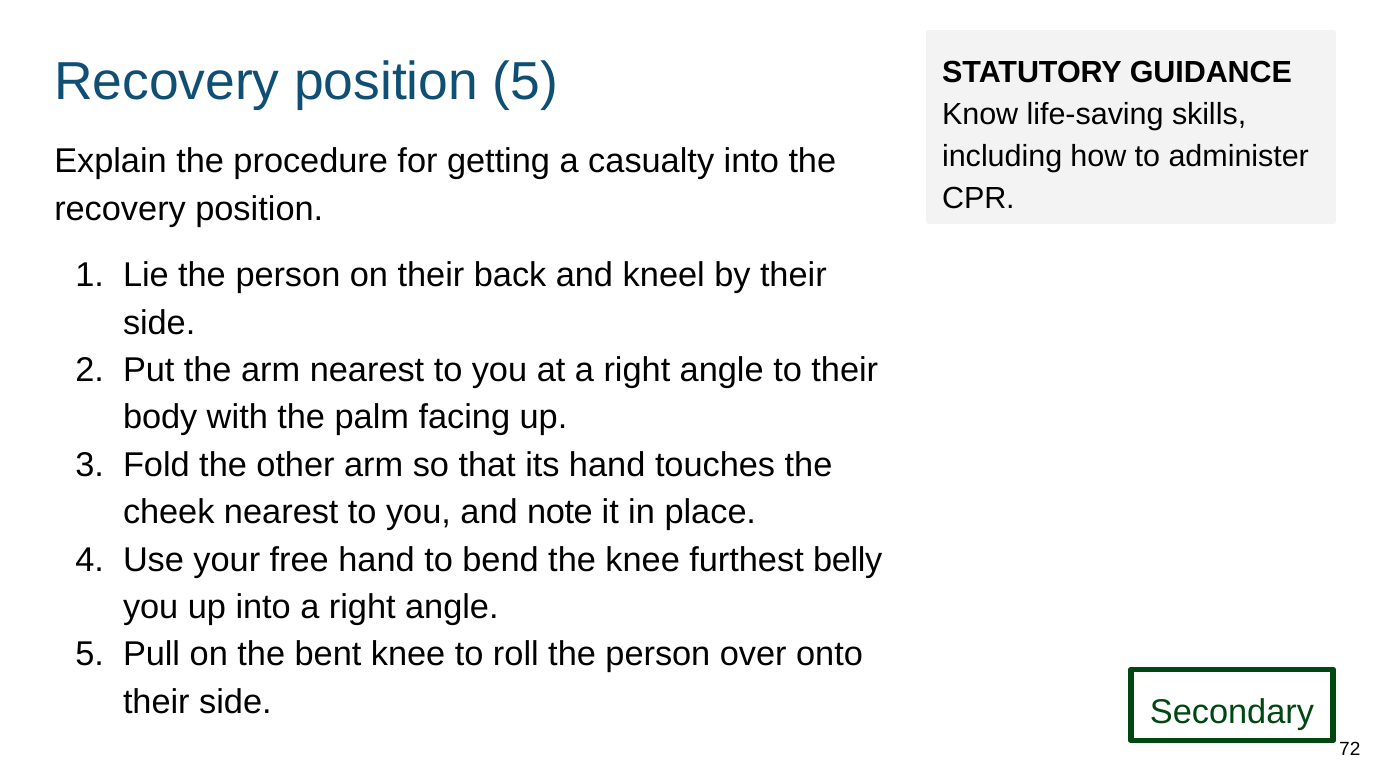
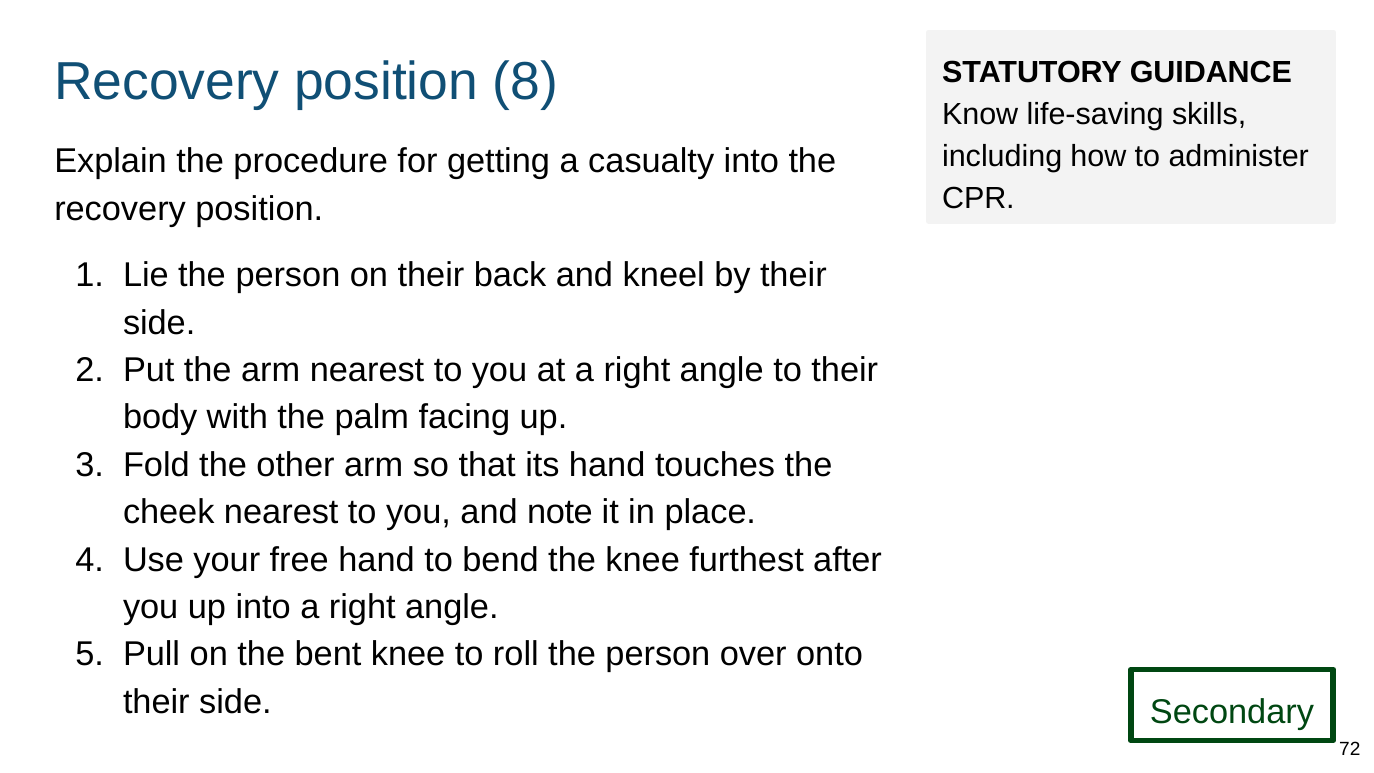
position 5: 5 -> 8 (525, 82)
belly: belly -> after (848, 560)
